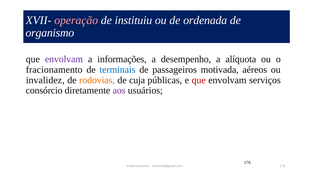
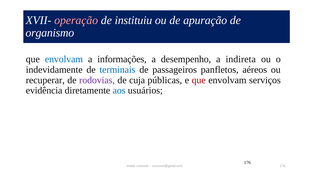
ordenada: ordenada -> apuração (205, 20)
envolvam colour: purple -> blue (64, 59)
alíquota: alíquota -> indireta (241, 59)
fracionamento: fracionamento -> indevidamente (54, 70)
motivada: motivada -> panfletos (220, 70)
invalidez: invalidez -> recuperar (45, 80)
rodovias colour: orange -> purple (97, 80)
consórcio: consórcio -> evidência (44, 90)
aos colour: purple -> blue (119, 90)
